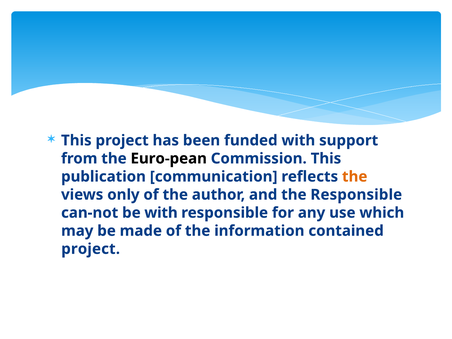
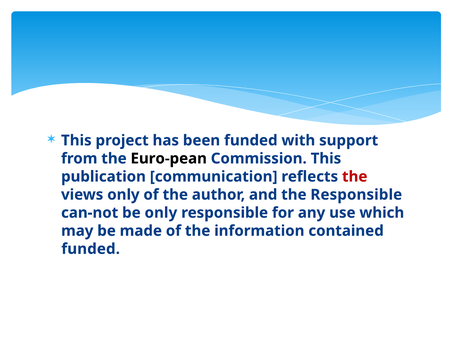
the colour: orange -> red (355, 177)
be with: with -> only (161, 213)
project: project -> funded (91, 249)
